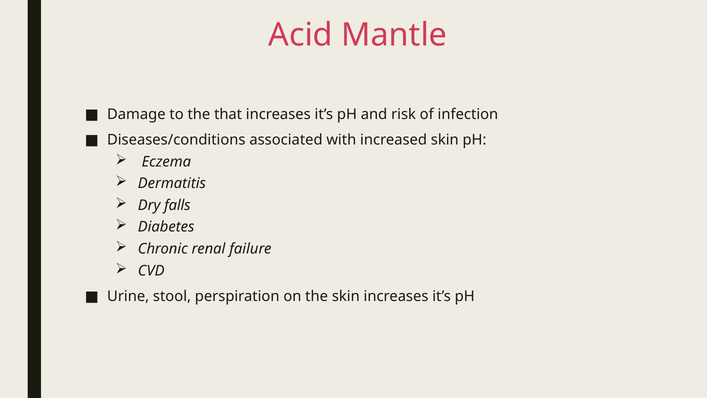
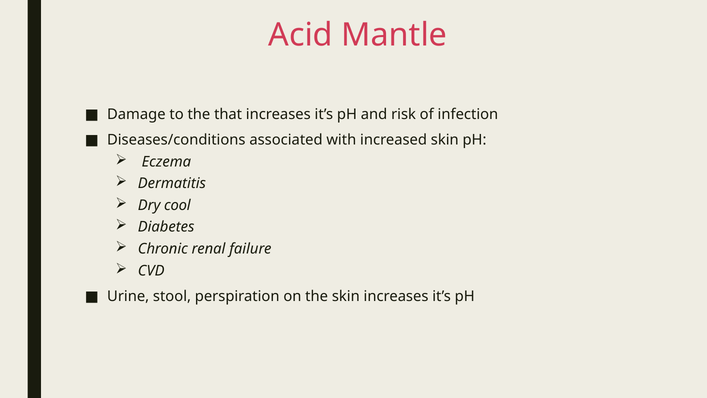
falls: falls -> cool (177, 205)
